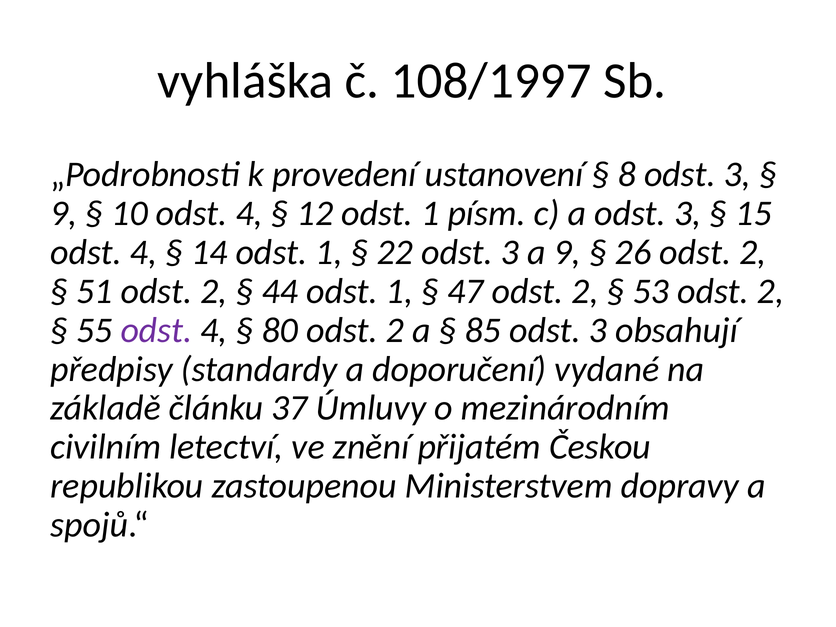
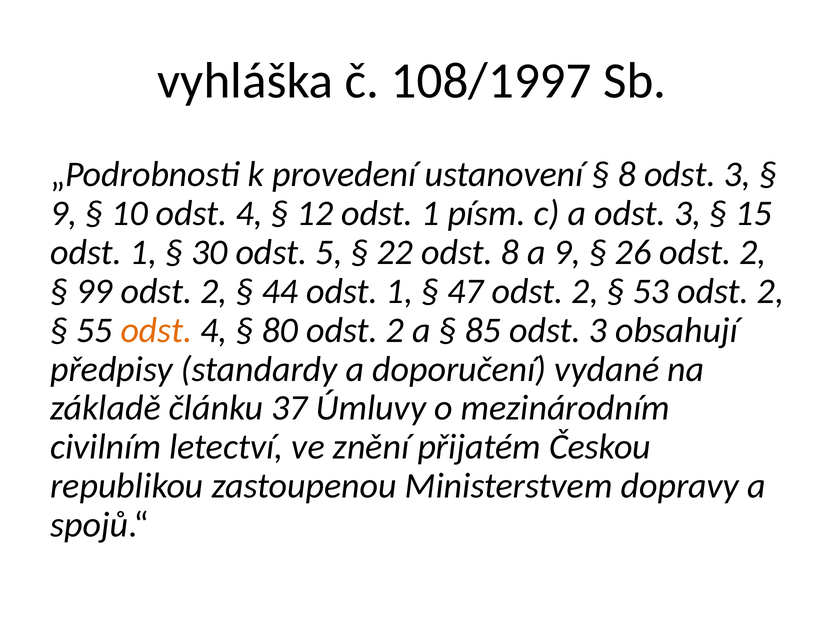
4: 4 -> 1 (143, 252)
14: 14 -> 30 (209, 252)
1: 1 -> 5 (329, 252)
22 odst 3: 3 -> 8 (510, 252)
51: 51 -> 99 (94, 291)
odst colour: purple -> orange (156, 330)
